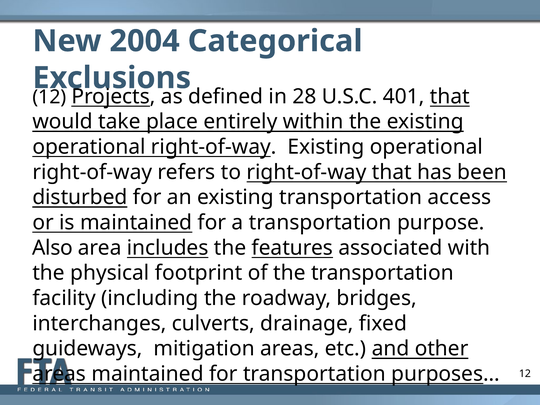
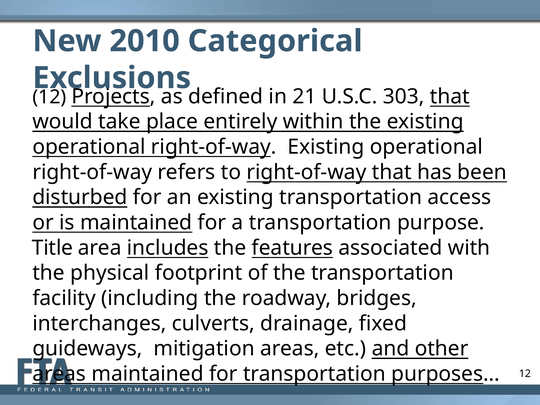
2004: 2004 -> 2010 (145, 41)
28: 28 -> 21 (304, 96)
401: 401 -> 303 (404, 96)
Also: Also -> Title (53, 248)
